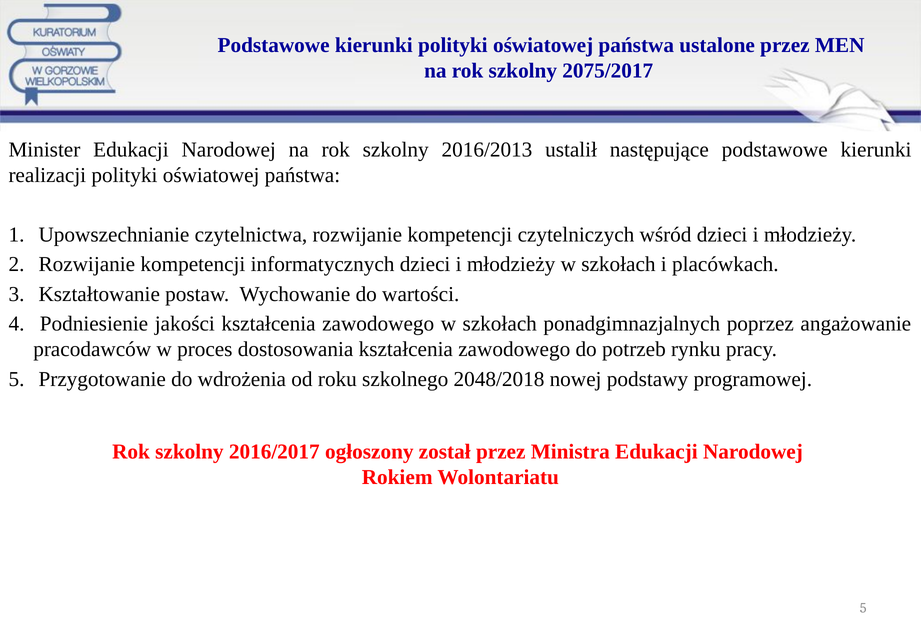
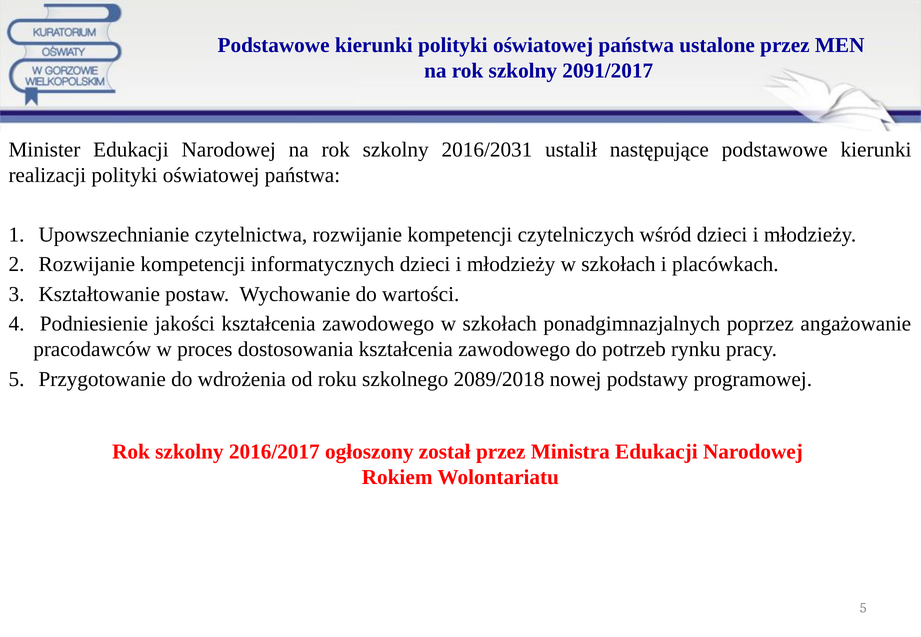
2075/2017: 2075/2017 -> 2091/2017 (608, 71)
2016/2013: 2016/2013 -> 2016/2031 (487, 150)
2048/2018: 2048/2018 -> 2089/2018 (499, 379)
